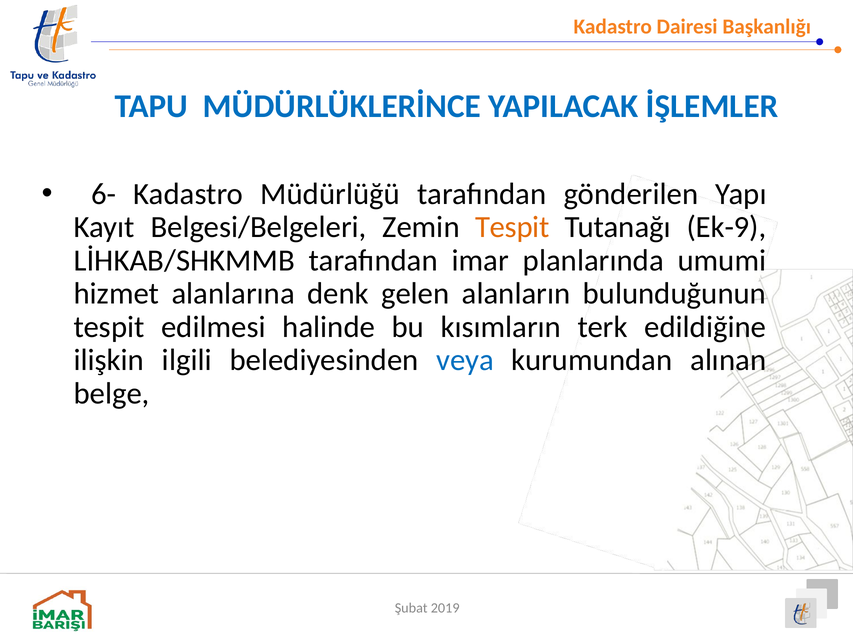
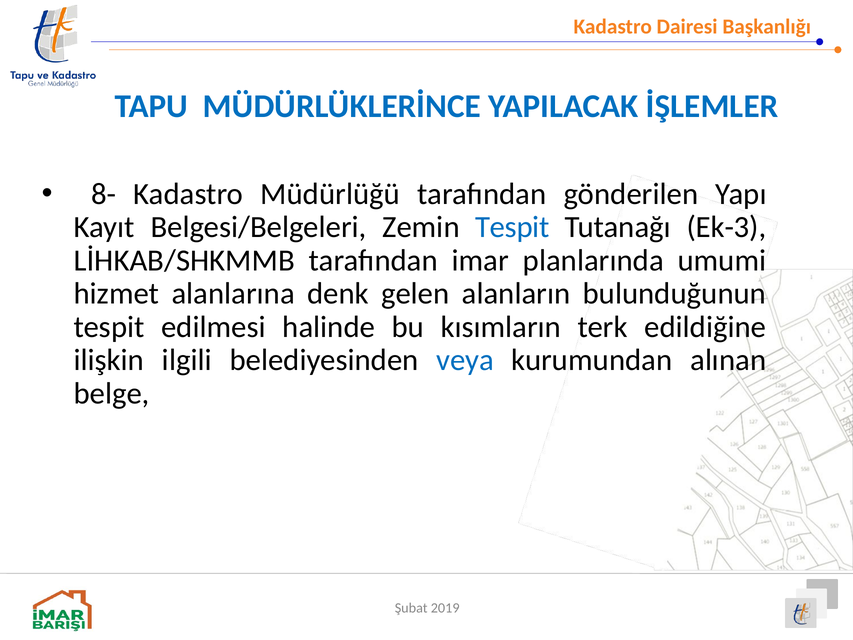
6-: 6- -> 8- (104, 194)
Tespit colour: orange -> blue (512, 227)
Ek-9: Ek-9 -> Ek-3 (727, 227)
